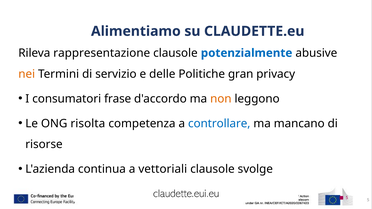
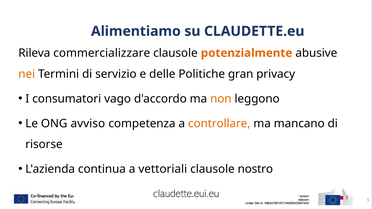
rappresentazione: rappresentazione -> commercializzare (102, 53)
potenzialmente colour: blue -> orange (247, 53)
frase: frase -> vago (118, 99)
risolta: risolta -> avviso (88, 124)
controllare colour: blue -> orange (219, 124)
svolge: svolge -> nostro (255, 169)
